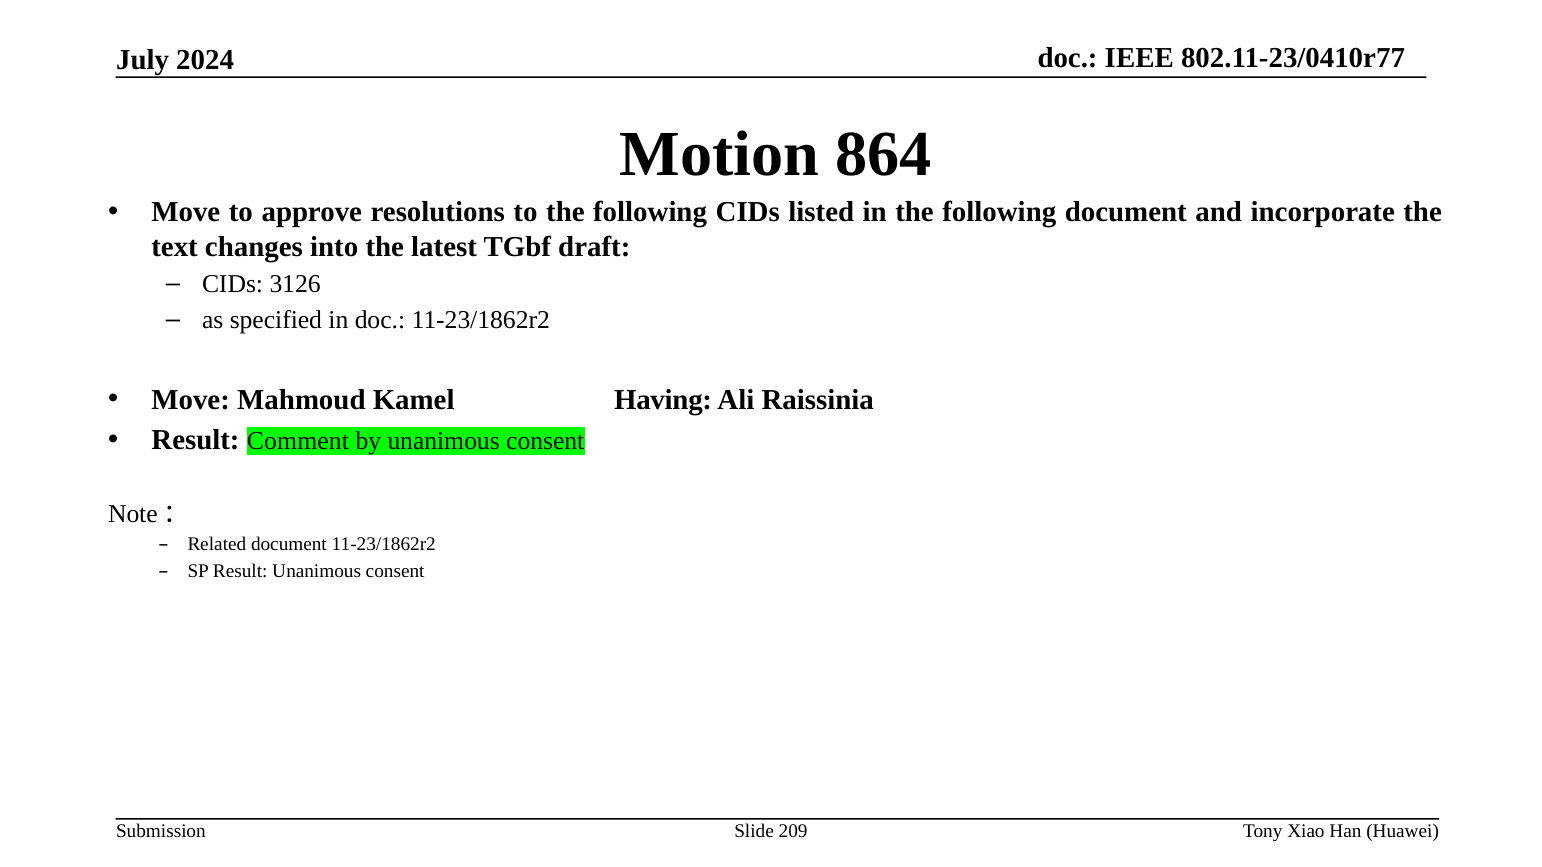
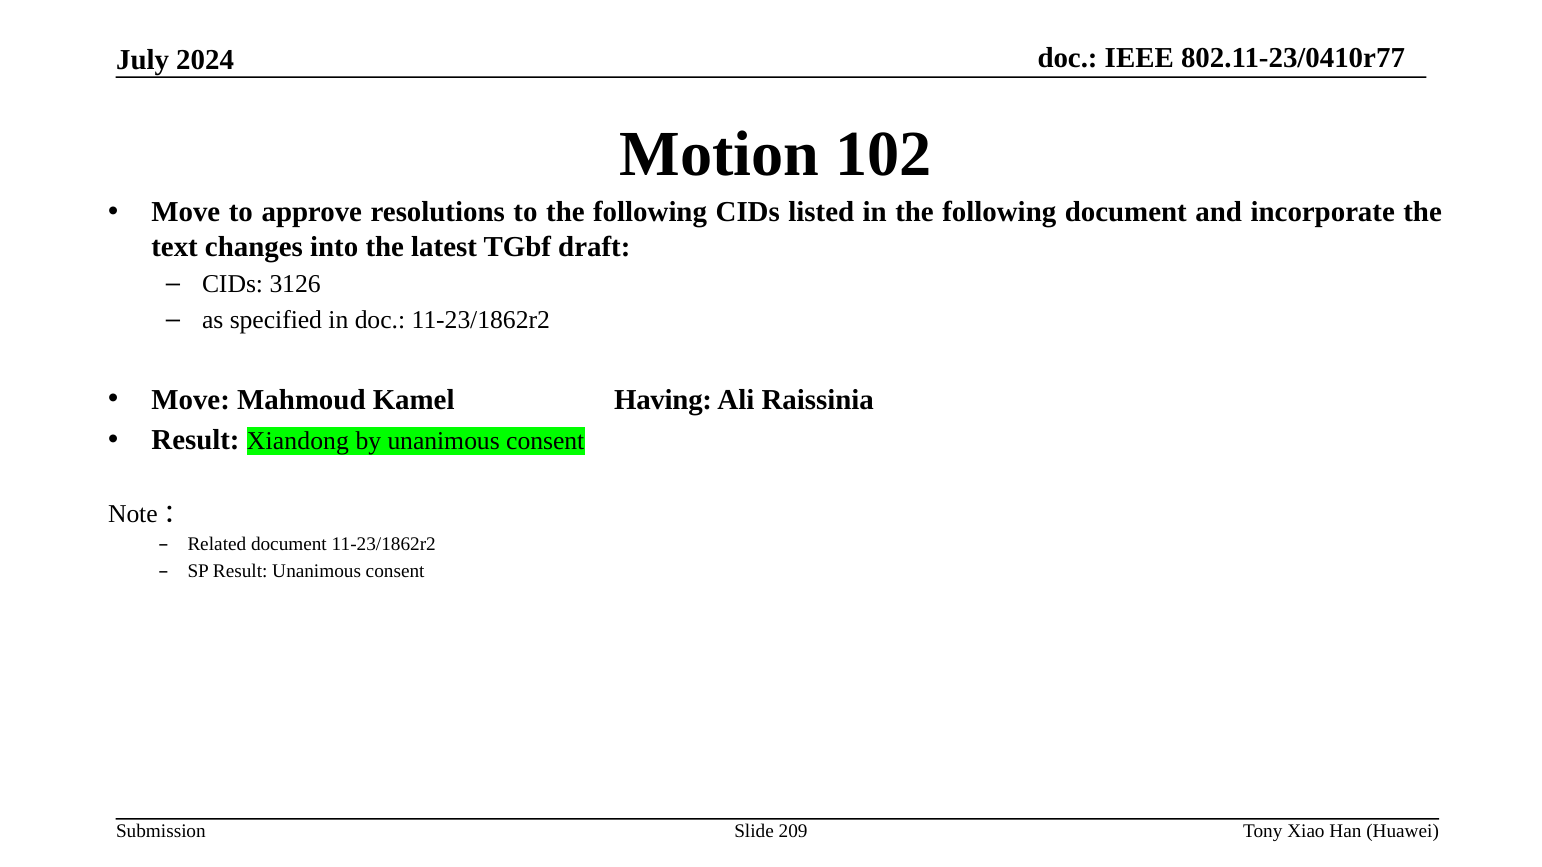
864: 864 -> 102 (883, 155)
Comment: Comment -> Xiandong (298, 441)
